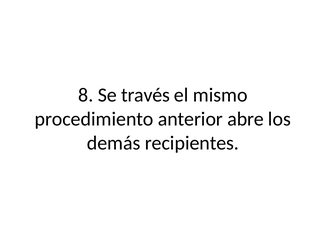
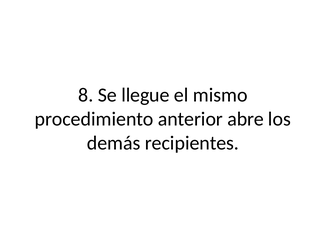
través: través -> llegue (145, 95)
